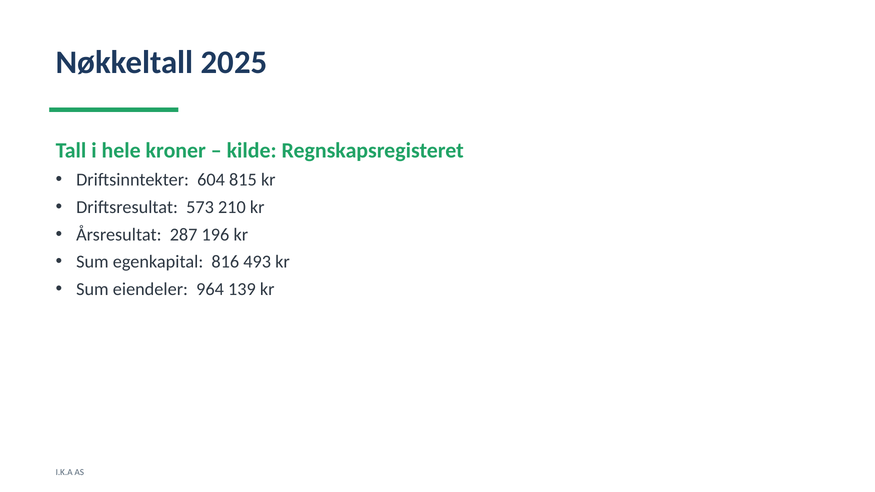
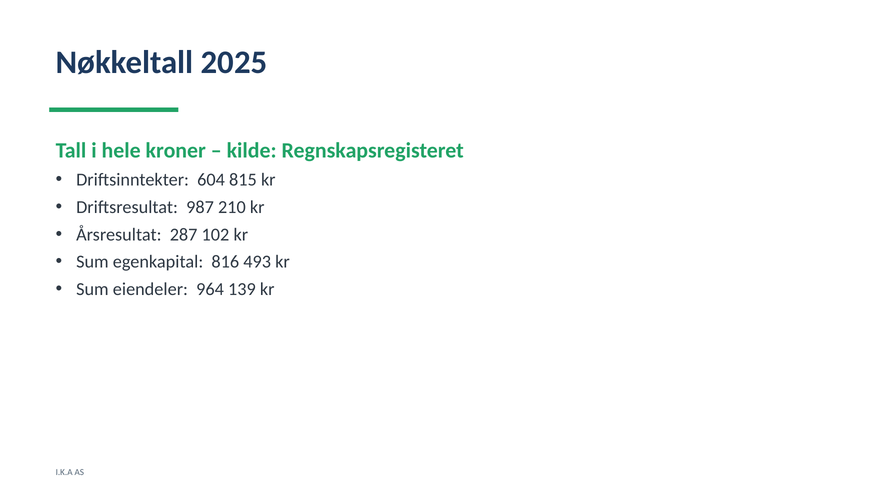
573: 573 -> 987 (200, 207)
196: 196 -> 102 (215, 235)
